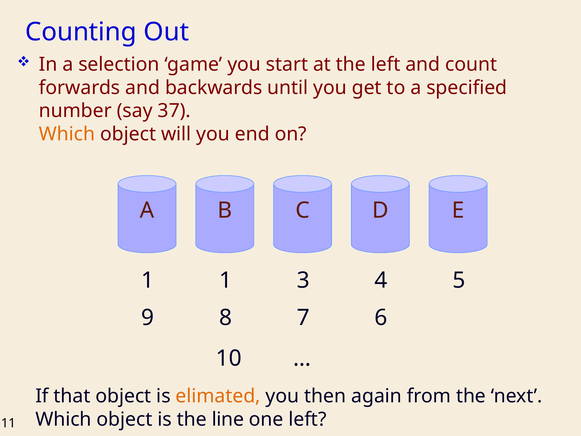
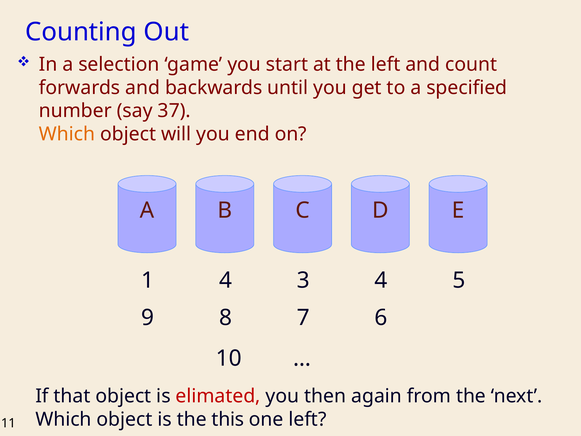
1 1: 1 -> 4 (226, 280)
elimated colour: orange -> red (218, 396)
line: line -> this (228, 419)
